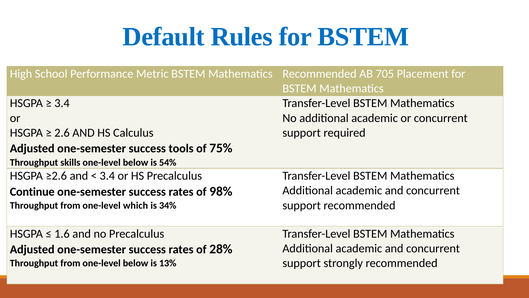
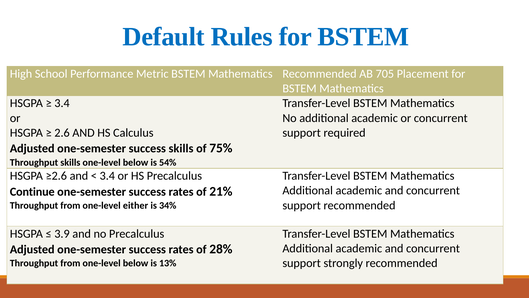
success tools: tools -> skills (181, 148)
98%: 98% -> 21% (221, 191)
which: which -> either (136, 205)
1.6: 1.6 -> 3.9 (62, 233)
